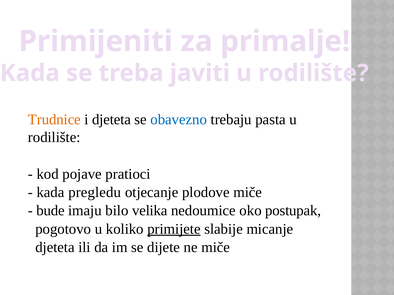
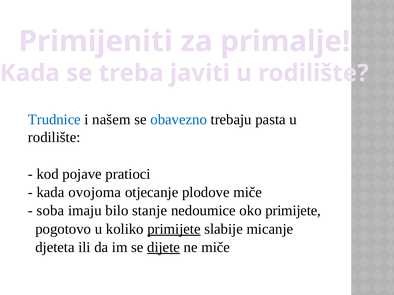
Trudnice colour: orange -> blue (54, 120)
i djeteta: djeteta -> našem (111, 120)
pregledu: pregledu -> ovojoma (95, 193)
bude: bude -> soba (50, 211)
velika: velika -> stanje (150, 211)
oko postupak: postupak -> primijete (293, 211)
dijete underline: none -> present (164, 248)
